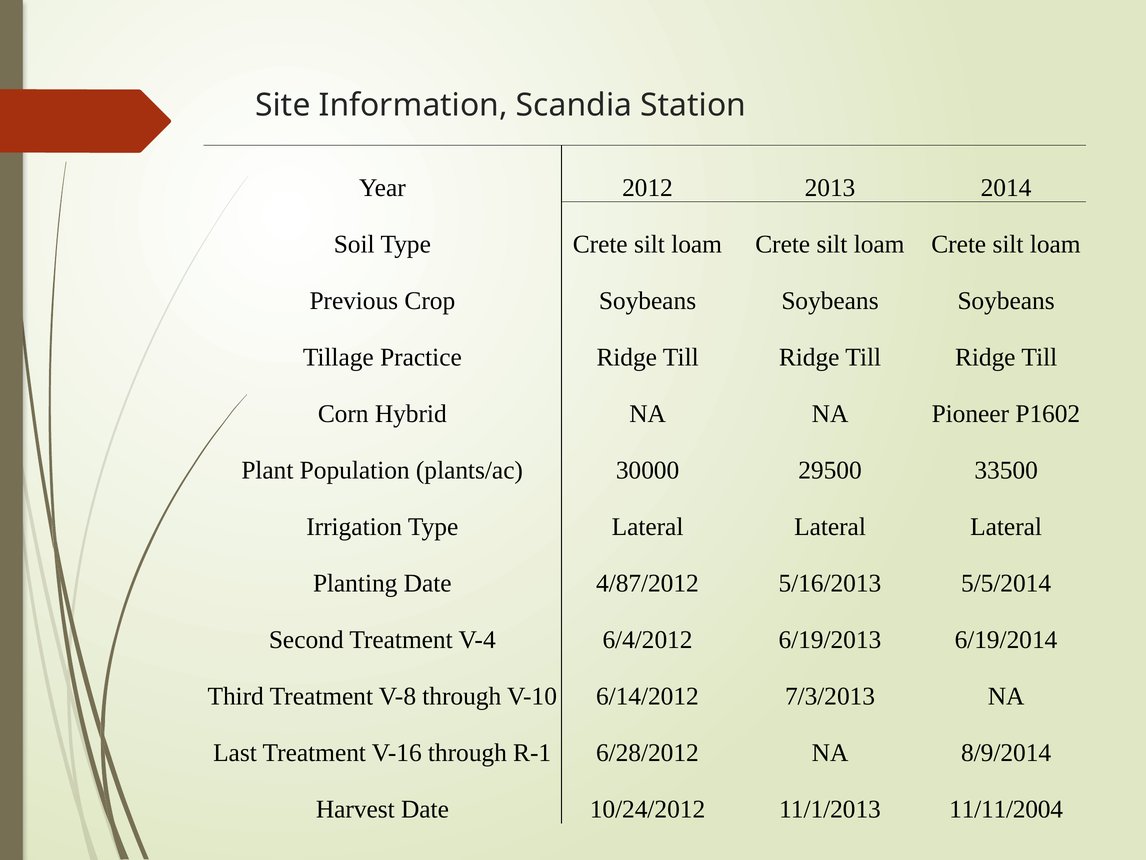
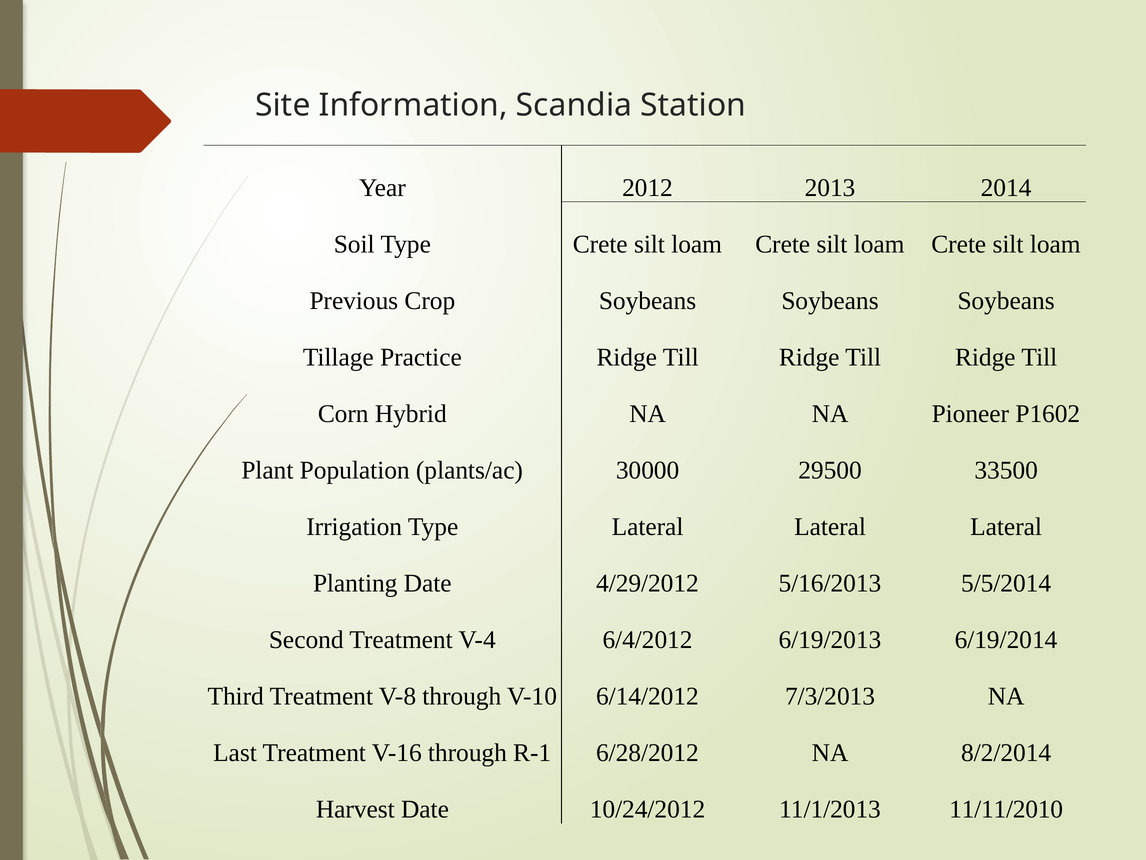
4/87/2012: 4/87/2012 -> 4/29/2012 (647, 583)
8/9/2014: 8/9/2014 -> 8/2/2014 (1006, 753)
11/11/2004: 11/11/2004 -> 11/11/2010 (1006, 809)
